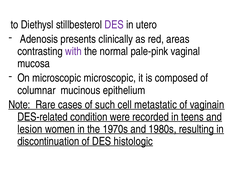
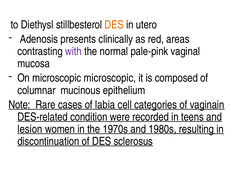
DES colour: purple -> orange (114, 25)
such: such -> labia (105, 105)
metastatic: metastatic -> categories (156, 105)
histologic: histologic -> sclerosus (133, 141)
